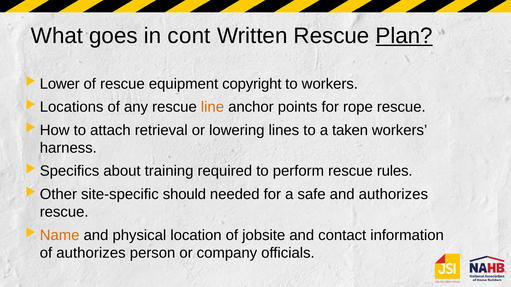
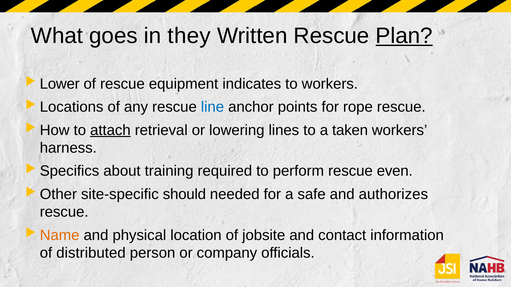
cont: cont -> they (189, 36)
copyright: copyright -> indicates (252, 84)
line colour: orange -> blue (212, 107)
attach underline: none -> present (110, 130)
rules: rules -> even (395, 171)
of authorizes: authorizes -> distributed (91, 253)
